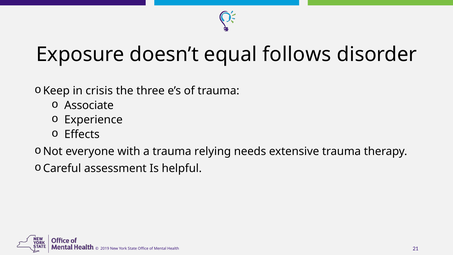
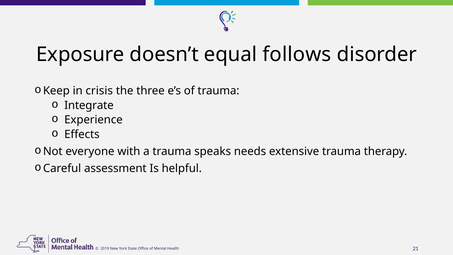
Associate: Associate -> Integrate (89, 105)
relying: relying -> speaks (213, 151)
